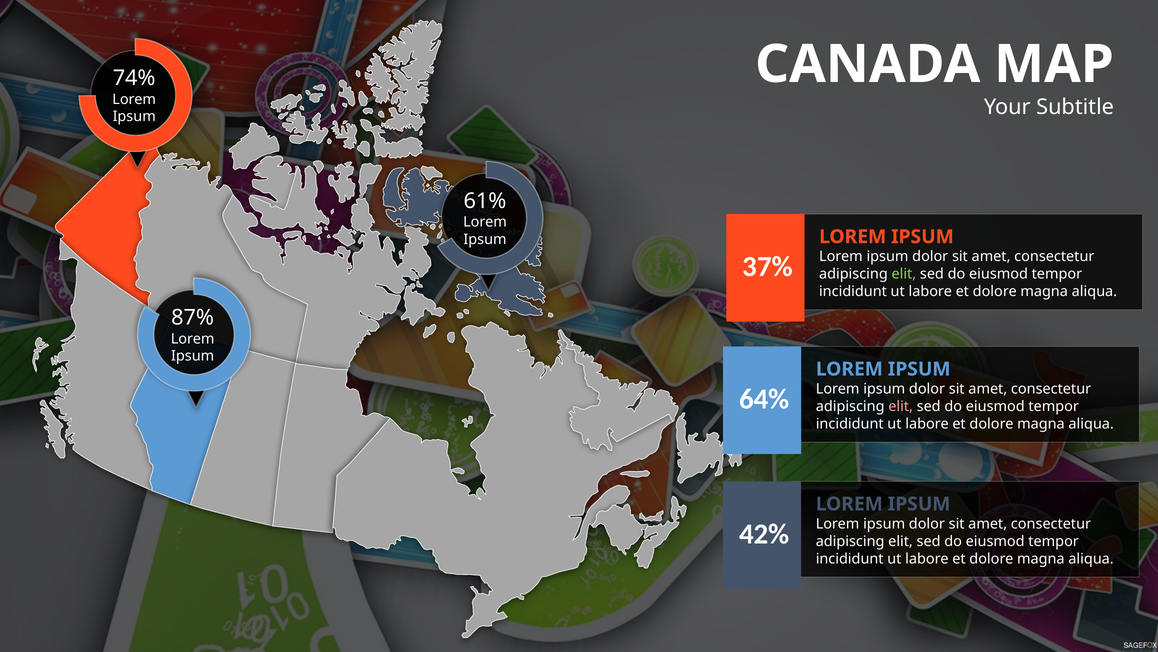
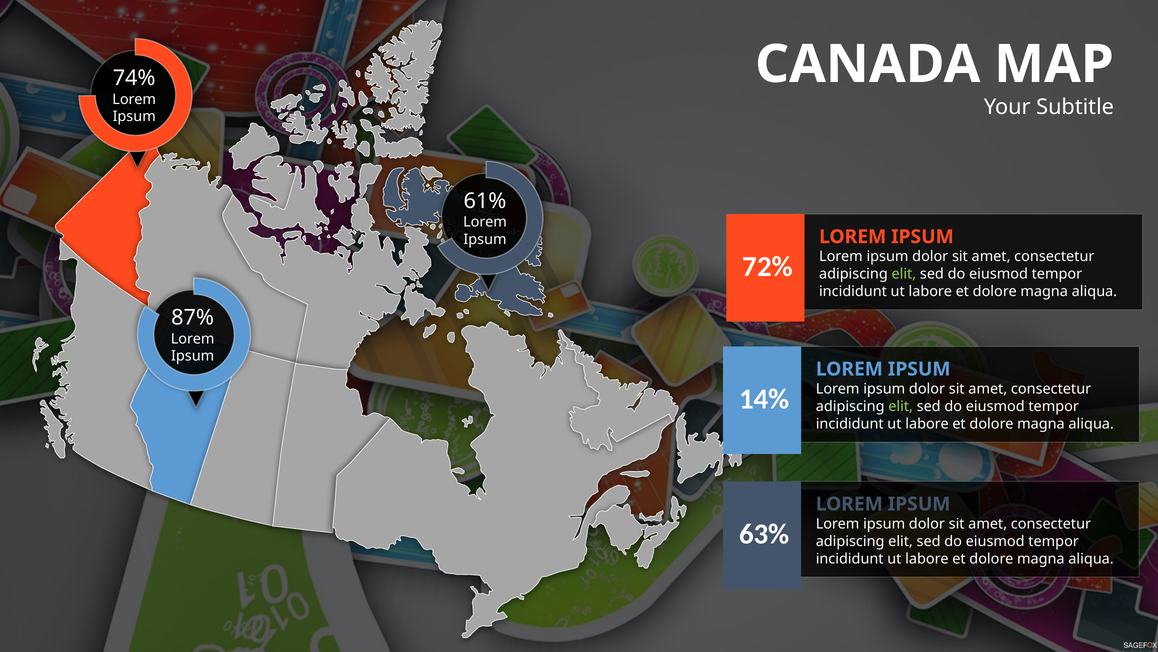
37%: 37% -> 72% (768, 267)
64%: 64% -> 14% (764, 399)
elit colour: pink -> light green (901, 406)
42%: 42% -> 63% (764, 534)
